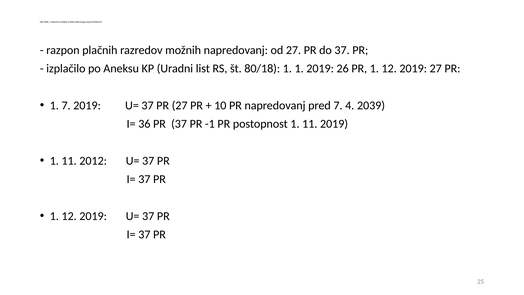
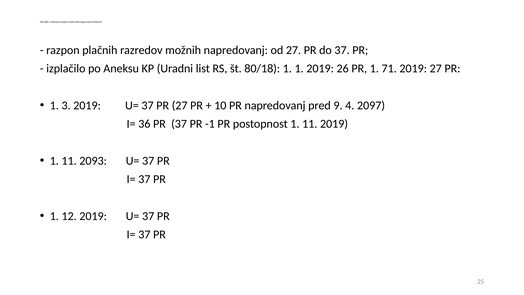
PR 1 12: 12 -> 71 (389, 69)
1 7: 7 -> 3 (66, 105)
pred 7: 7 -> 9 (338, 105)
2039: 2039 -> 2097 (371, 105)
2012: 2012 -> 2093 (93, 161)
